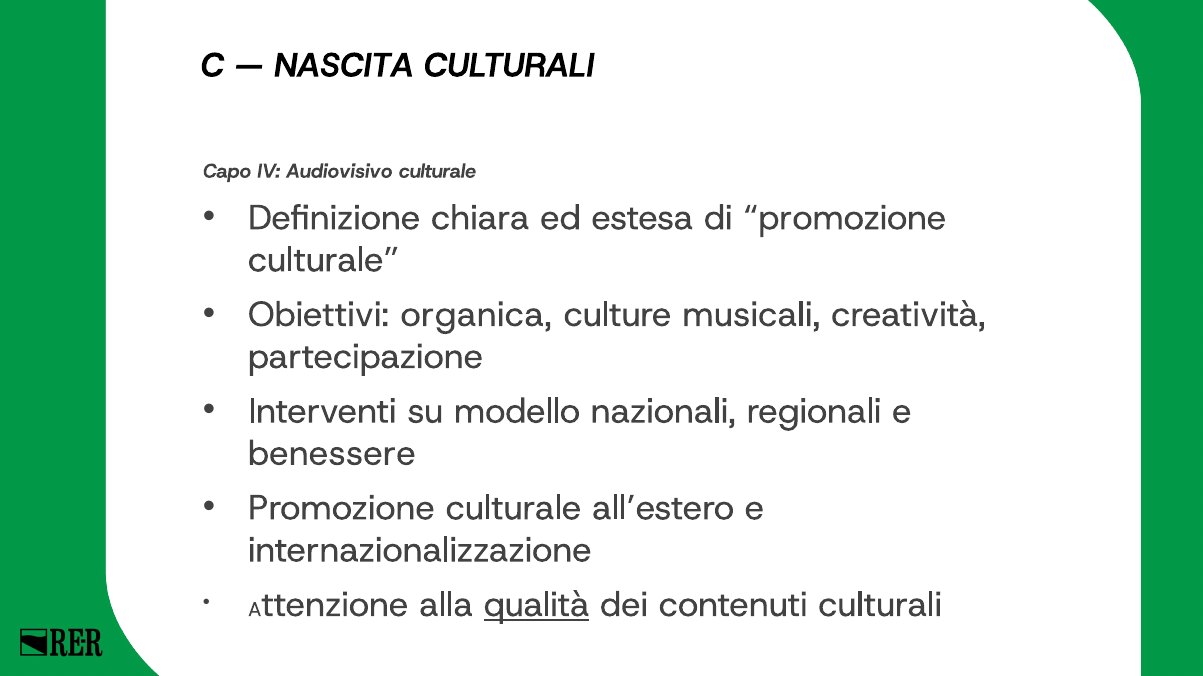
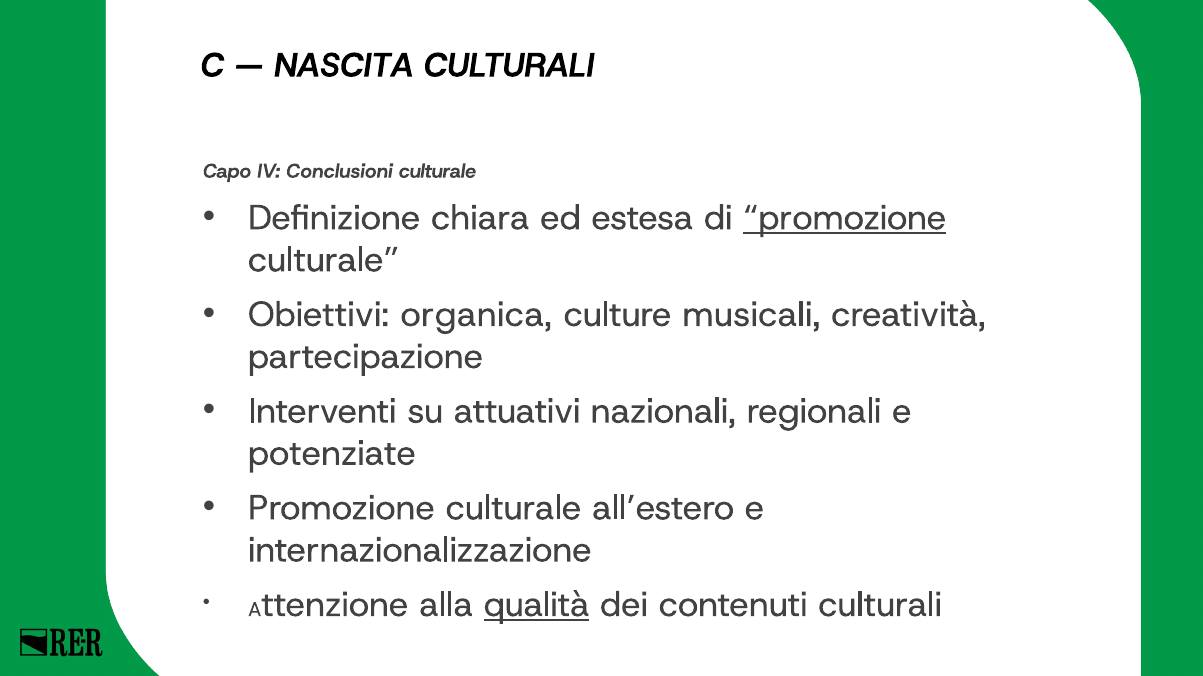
Audiovisivo: Audiovisivo -> Conclusioni (339, 171)
promozione underline: none -> present (845, 218)
modello: modello -> attuativi (517, 412)
benessere: benessere -> potenziate (332, 454)
